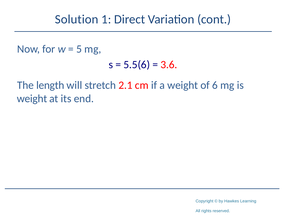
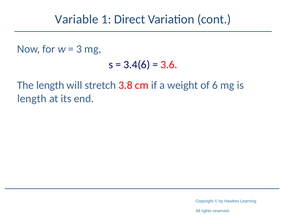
Solution: Solution -> Variable (77, 19)
5: 5 -> 3 (79, 49)
5.5(6: 5.5(6 -> 3.4(6 (137, 64)
2.1: 2.1 -> 3.8 (125, 85)
weight: weight -> length (32, 98)
